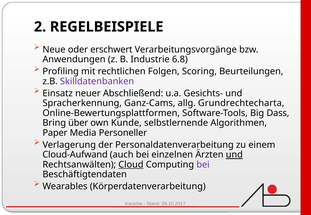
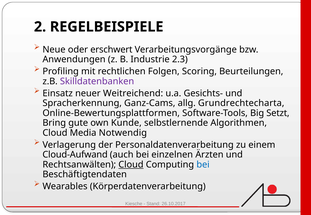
6.8: 6.8 -> 2.3 (180, 60)
Abschließend: Abschließend -> Weitreichend (133, 93)
Dass: Dass -> Setzt (278, 113)
über: über -> gute (78, 123)
Paper: Paper -> Cloud (55, 133)
Personeller: Personeller -> Notwendig (123, 133)
und underline: present -> none (234, 155)
bei colour: purple -> blue (203, 165)
